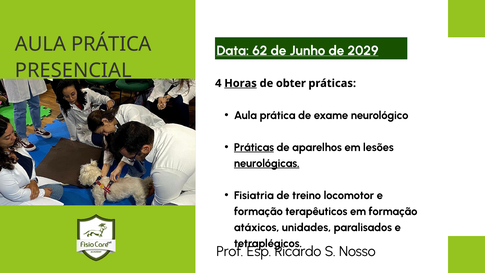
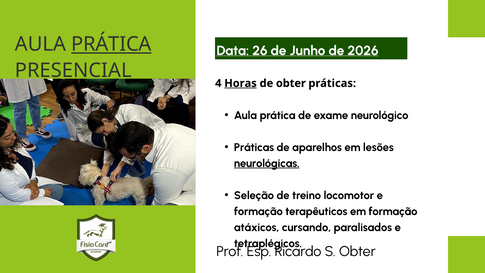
PRÁTICA underline: none -> present (111, 44)
62: 62 -> 26 (260, 51)
2029: 2029 -> 2026 (363, 51)
Práticas underline: present -> none (254, 147)
Fisiatria: Fisiatria -> Seleção (254, 195)
unidades: unidades -> cursando (306, 227)
S Nosso: Nosso -> Obter (357, 251)
